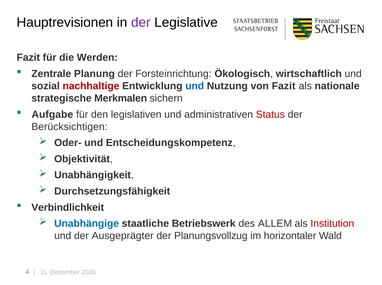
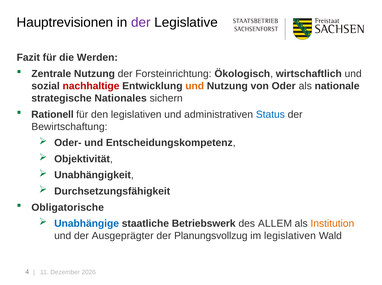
Zentrale Planung: Planung -> Nutzung (94, 74)
und colour: blue -> orange (195, 86)
von Fazit: Fazit -> Oder (284, 86)
Merkmalen: Merkmalen -> Nationales (121, 98)
Aufgabe: Aufgabe -> Rationell (52, 115)
Status colour: red -> blue (270, 115)
Berücksichtigen: Berücksichtigen -> Bewirtschaftung (69, 127)
Verbindlichkeit: Verbindlichkeit -> Obligatorische (68, 208)
Institution colour: red -> orange (332, 224)
im horizontaler: horizontaler -> legislativen (290, 236)
